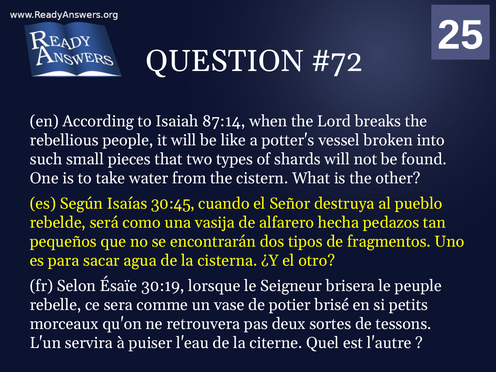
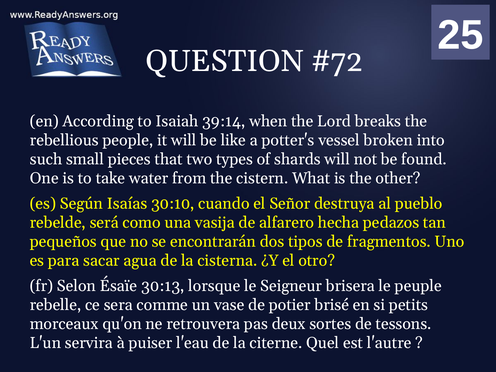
87:14: 87:14 -> 39:14 (224, 121)
30:45: 30:45 -> 30:10 (173, 204)
30:19: 30:19 -> 30:13 (163, 286)
